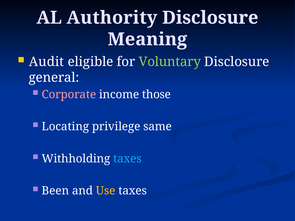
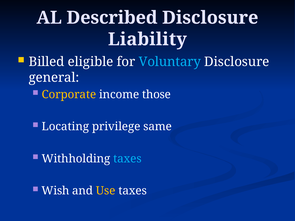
Authority: Authority -> Described (112, 18)
Meaning: Meaning -> Liability (147, 39)
Audit: Audit -> Billed (47, 62)
Voluntary colour: light green -> light blue (170, 62)
Corporate colour: pink -> yellow (69, 95)
Been: Been -> Wish (55, 191)
